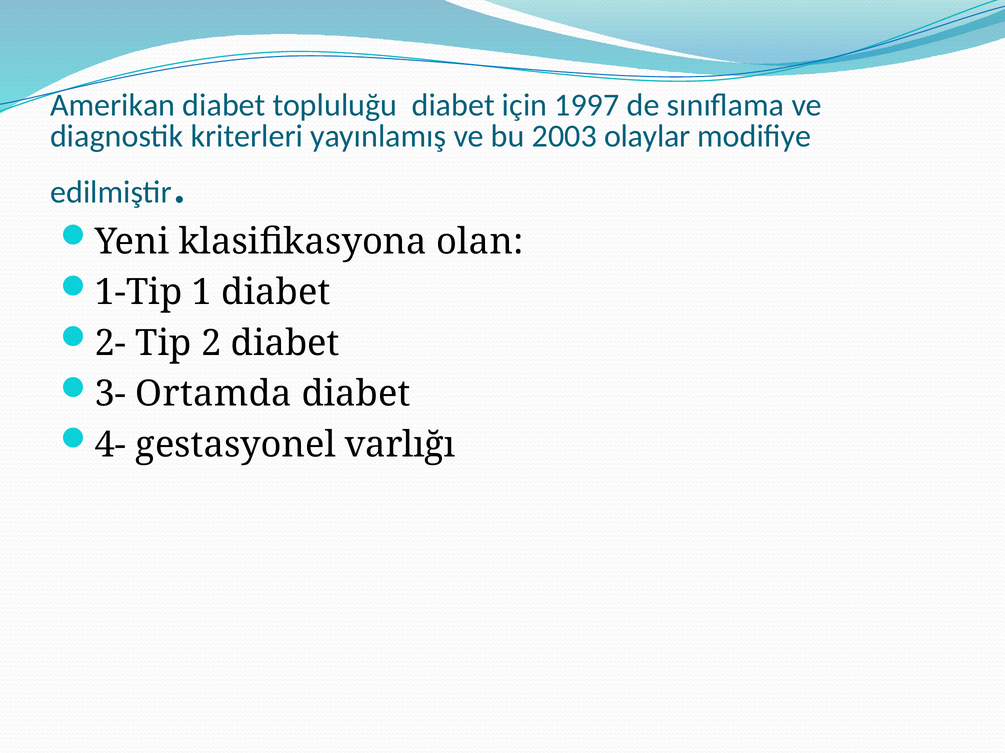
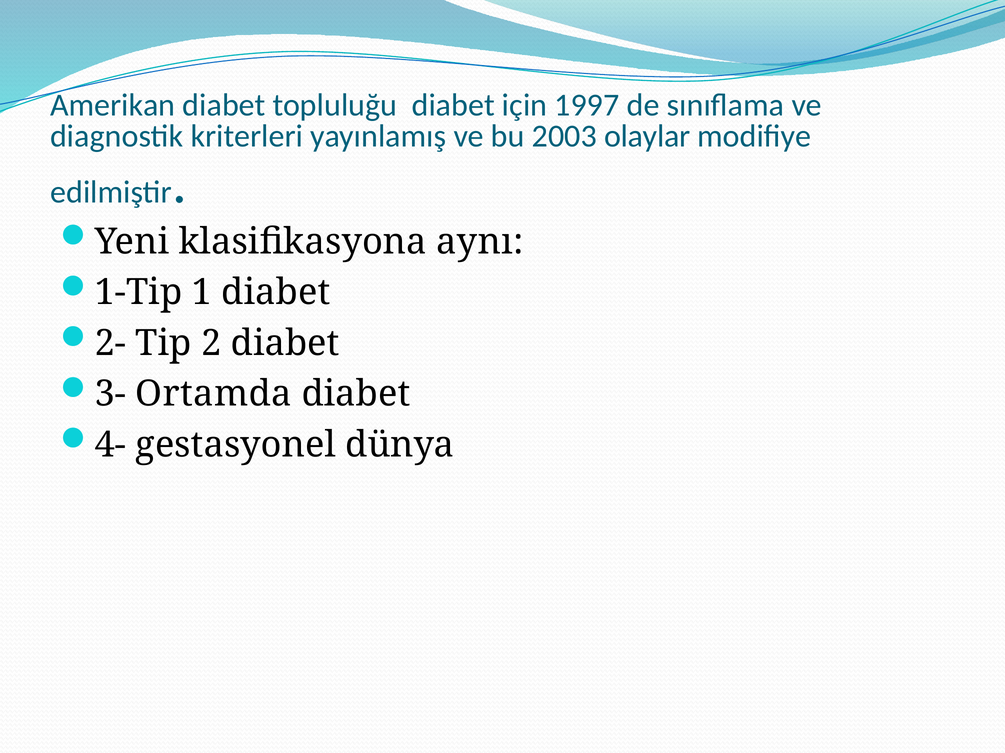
olan: olan -> aynı (480, 242)
varlığı: varlığı -> dünya (400, 445)
